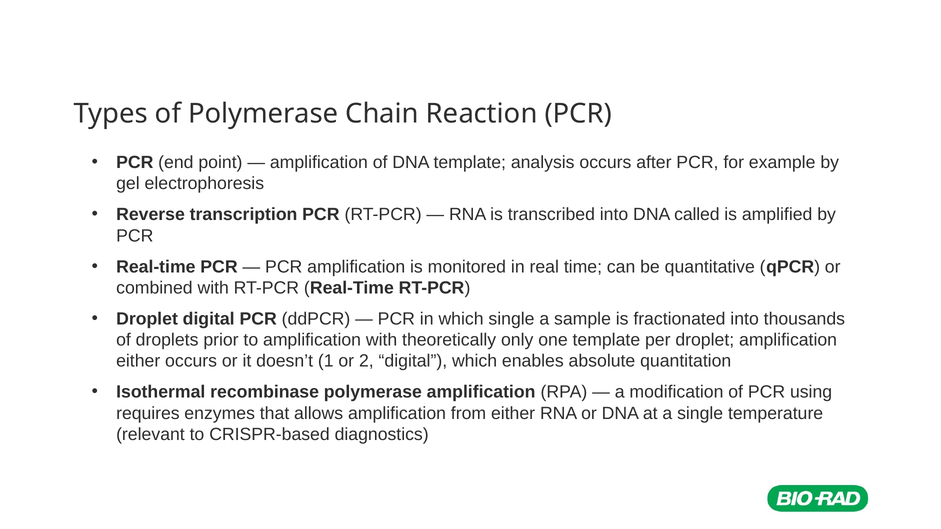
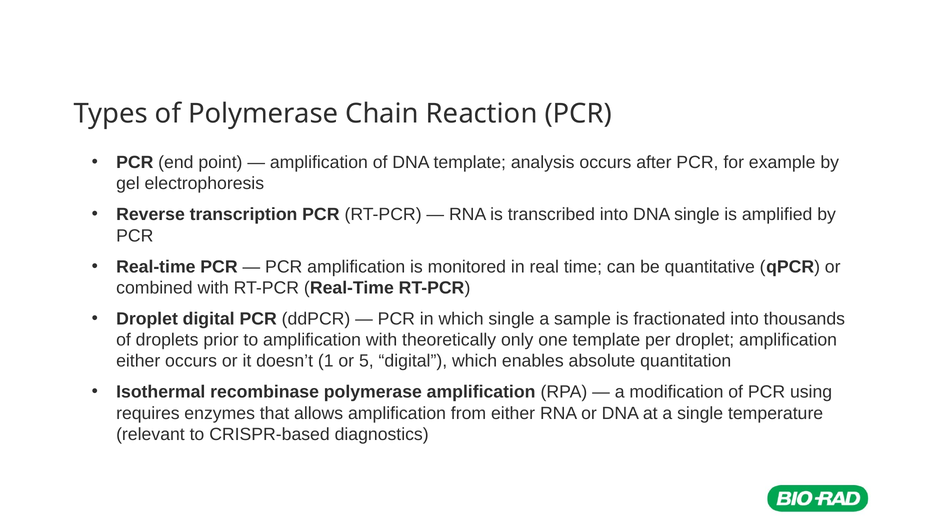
DNA called: called -> single (697, 215)
2: 2 -> 5 (366, 361)
